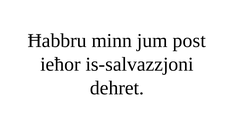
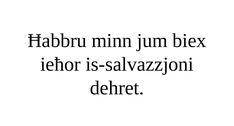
post: post -> biex (189, 41)
